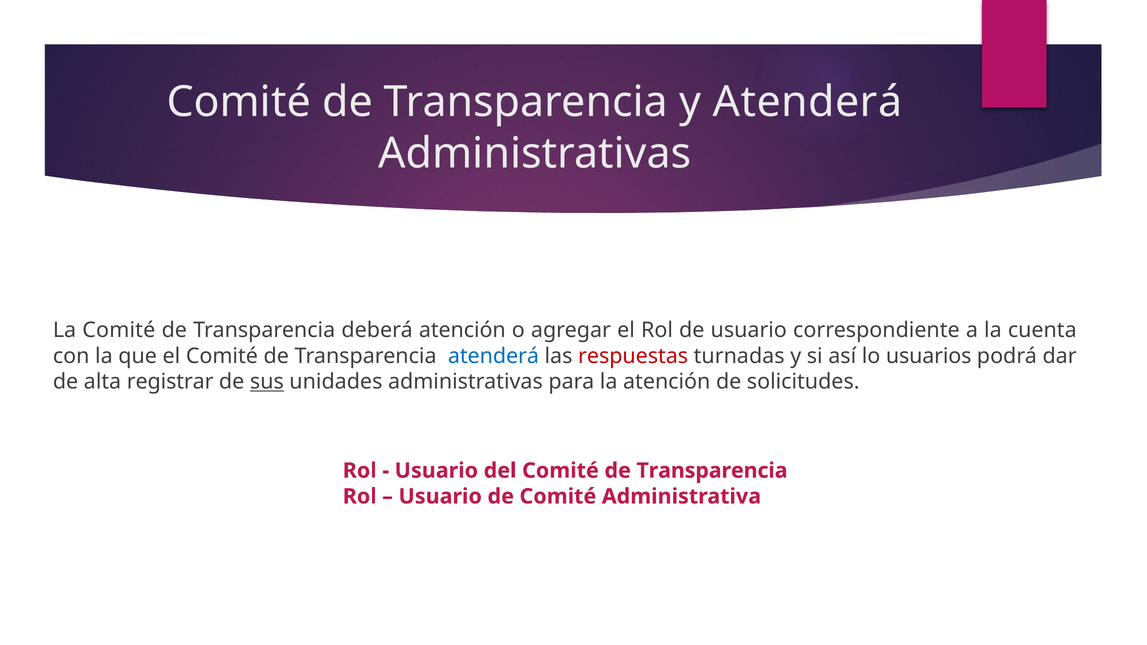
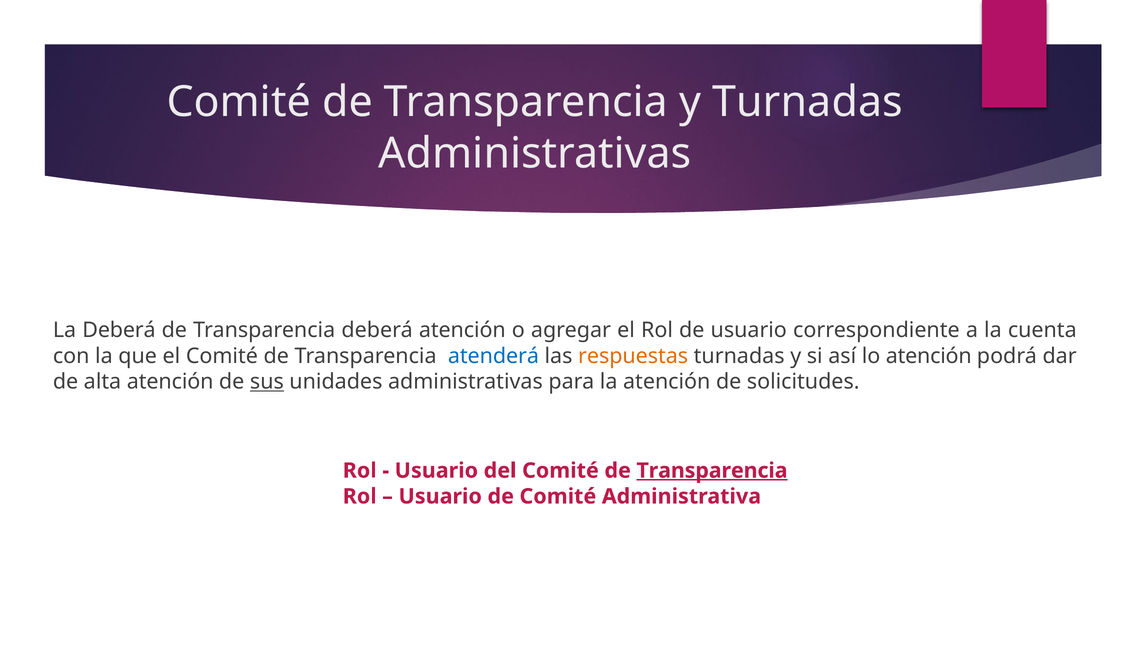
y Atenderá: Atenderá -> Turnadas (808, 102)
La Comité: Comité -> Deberá (119, 330)
respuestas colour: red -> orange (633, 356)
lo usuarios: usuarios -> atención (929, 356)
alta registrar: registrar -> atención (170, 382)
Transparencia underline: none -> present (712, 471)
